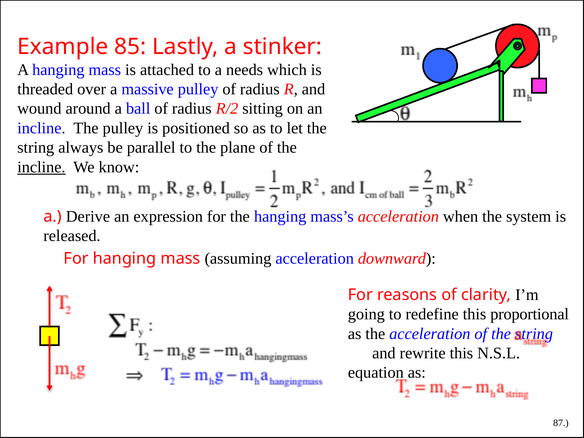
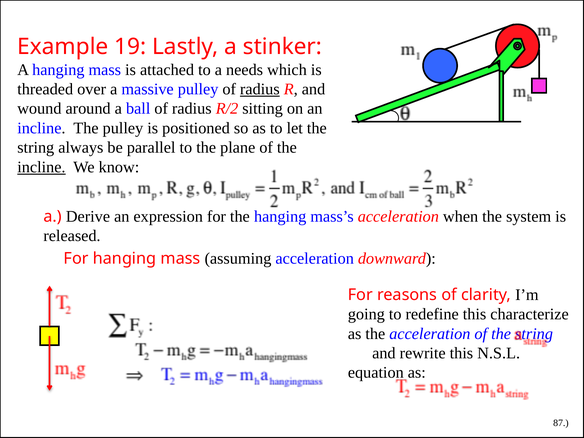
85: 85 -> 19 (130, 47)
radius underline: none -> present (260, 89)
proportional: proportional -> characterize (530, 314)
